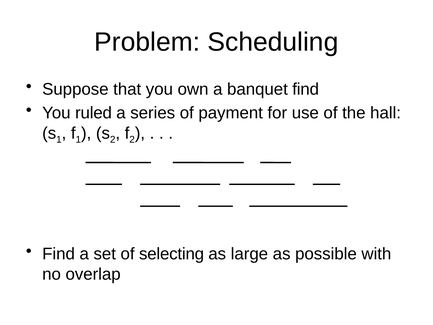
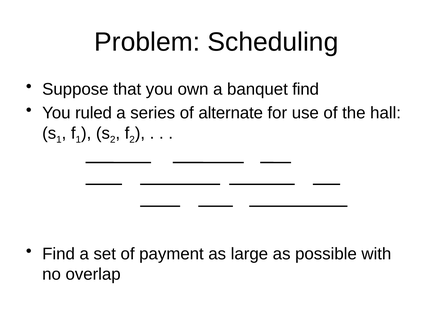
payment: payment -> alternate (231, 113)
selecting: selecting -> payment (171, 254)
